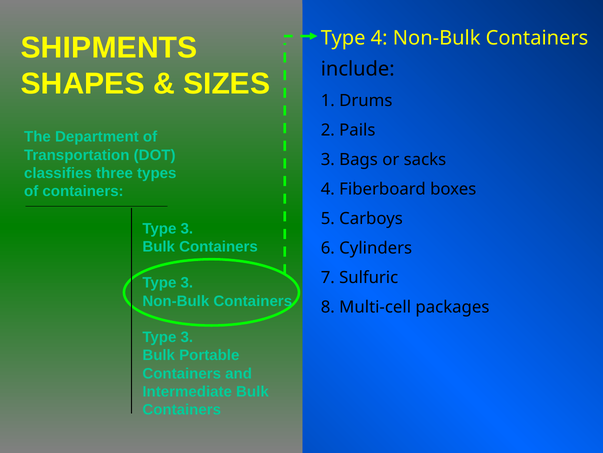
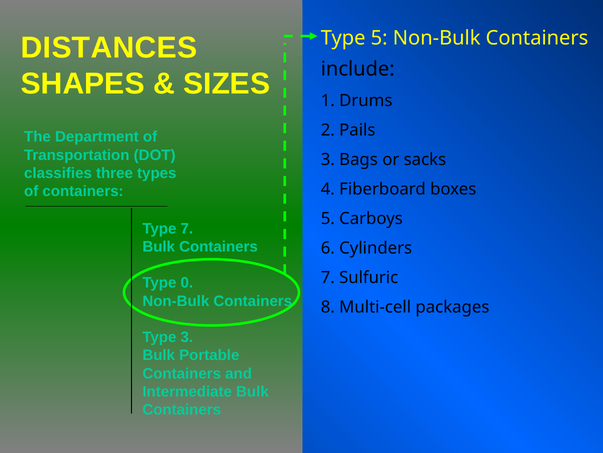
Type 4: 4 -> 5 (379, 38)
SHIPMENTS: SHIPMENTS -> DISTANCES (109, 48)
3: 3 -> 7 (187, 228)
3: 3 -> 0 (187, 283)
